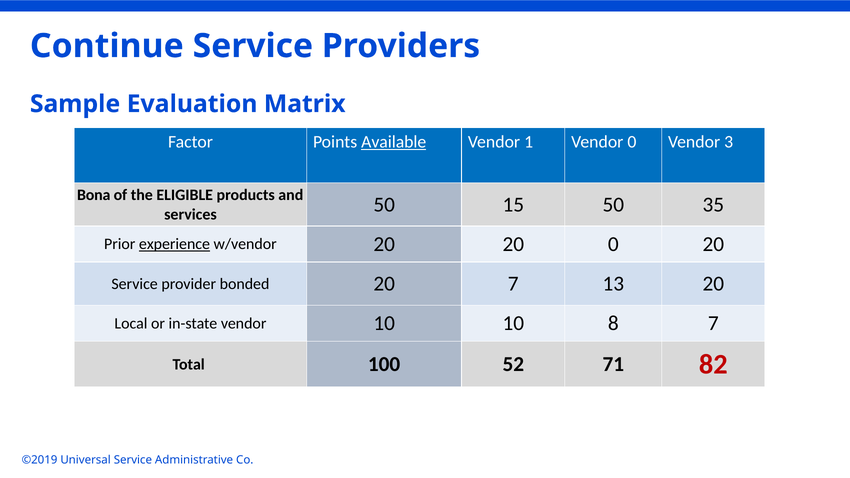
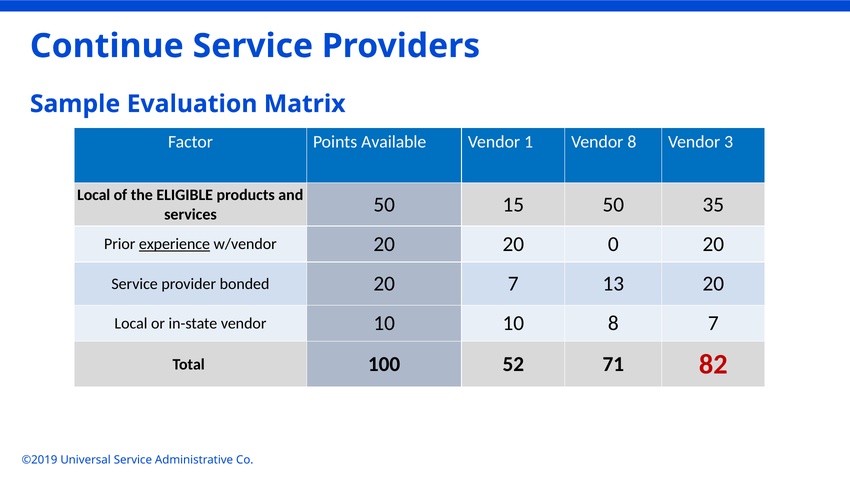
Available underline: present -> none (394, 142)
Vendor 0: 0 -> 8 (632, 142)
Bona: Bona -> Local (94, 195)
